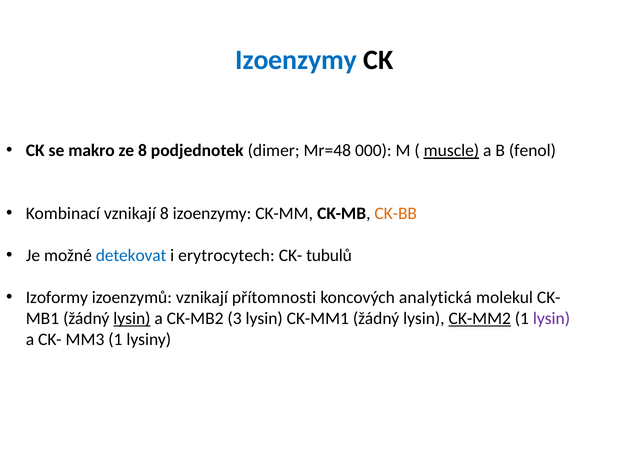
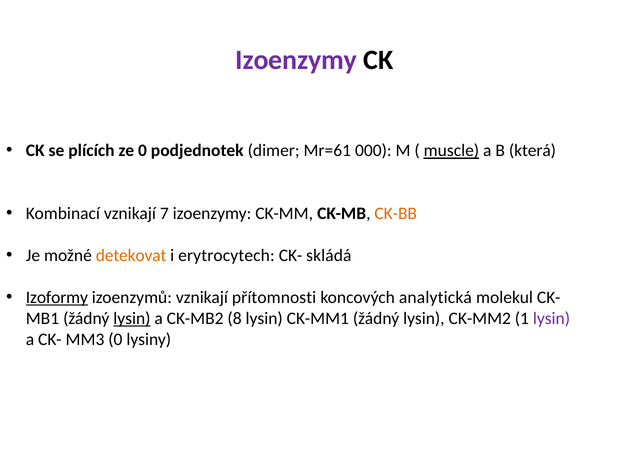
Izoenzymy colour: blue -> purple (296, 60)
makro: makro -> plících (91, 151)
ze 8: 8 -> 0 (142, 151)
Mr=48: Mr=48 -> Mr=61 (327, 151)
fenol: fenol -> která (532, 151)
vznikají 8: 8 -> 7 (164, 214)
detekovat colour: blue -> orange (131, 256)
tubulů: tubulů -> skládá (329, 256)
Izoformy underline: none -> present (57, 297)
3: 3 -> 8 (235, 318)
CK-MM2 underline: present -> none (480, 318)
MM3 1: 1 -> 0 (115, 339)
